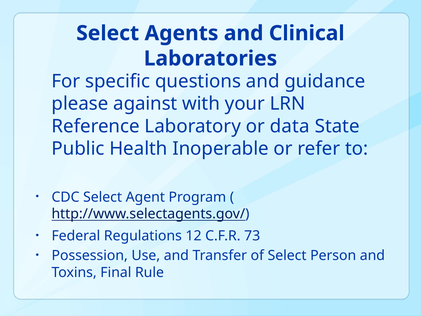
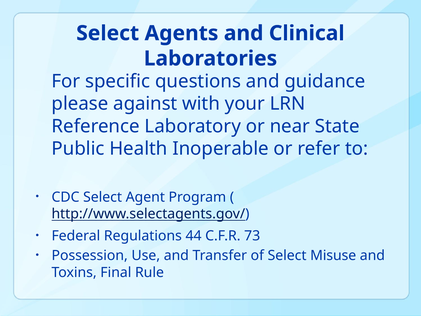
data: data -> near (290, 126)
12: 12 -> 44 (194, 236)
Person: Person -> Misuse (333, 255)
